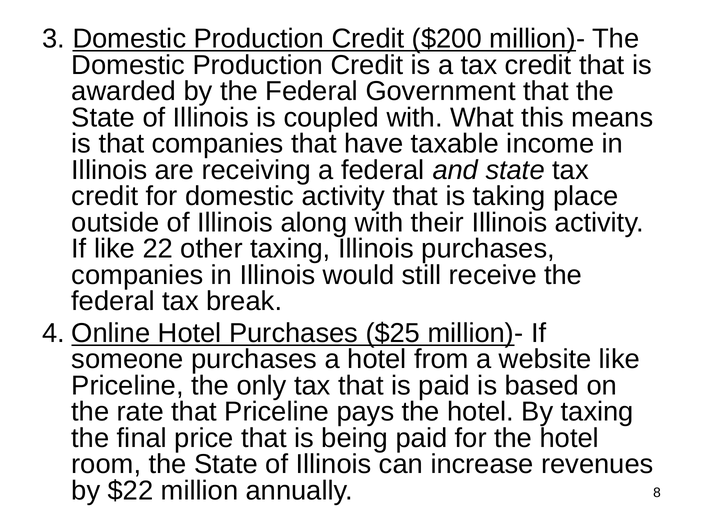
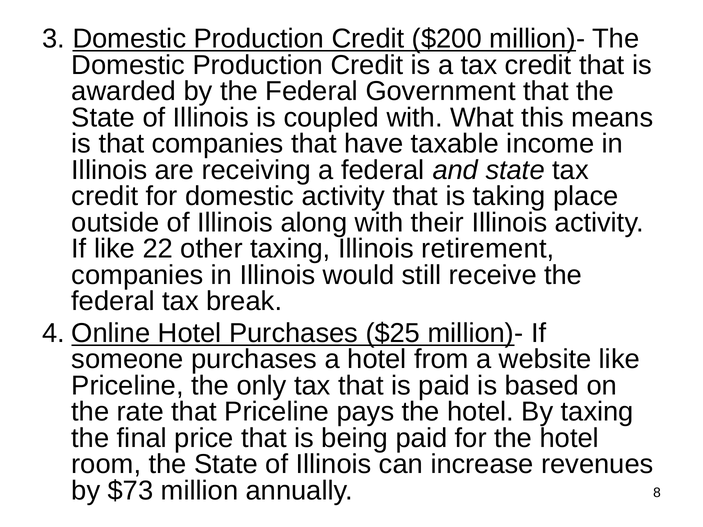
Illinois purchases: purchases -> retirement (488, 249)
$22: $22 -> $73 (131, 491)
